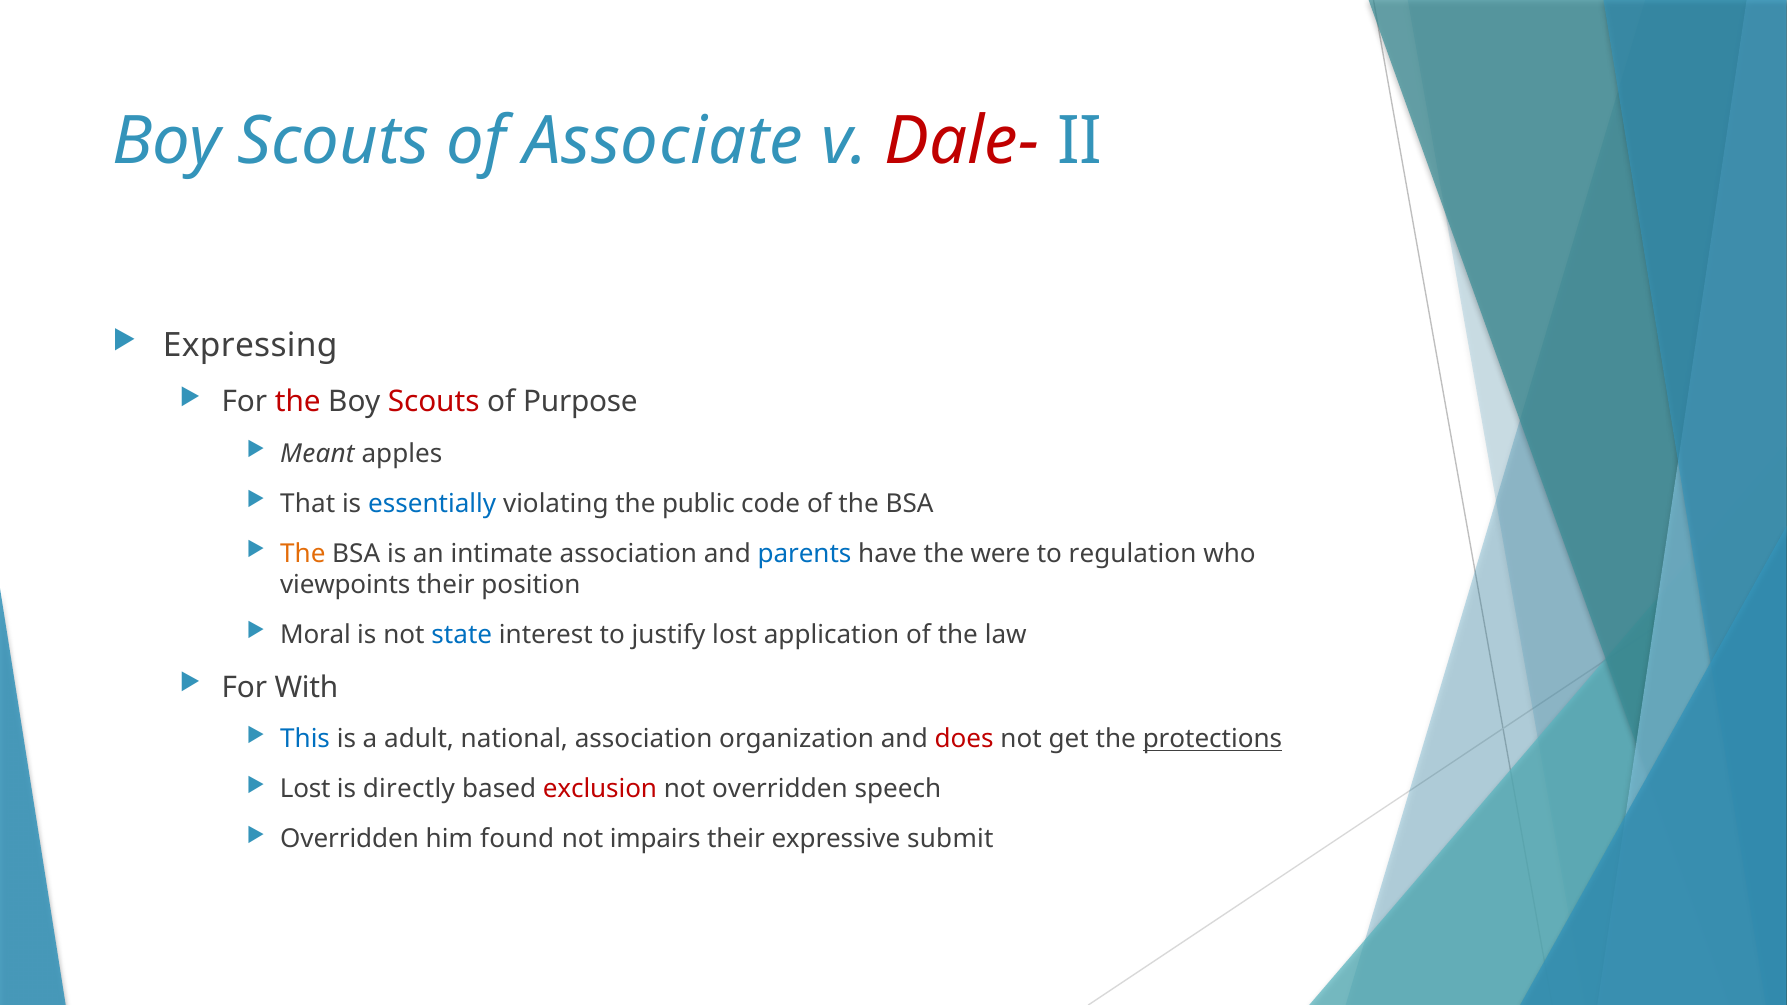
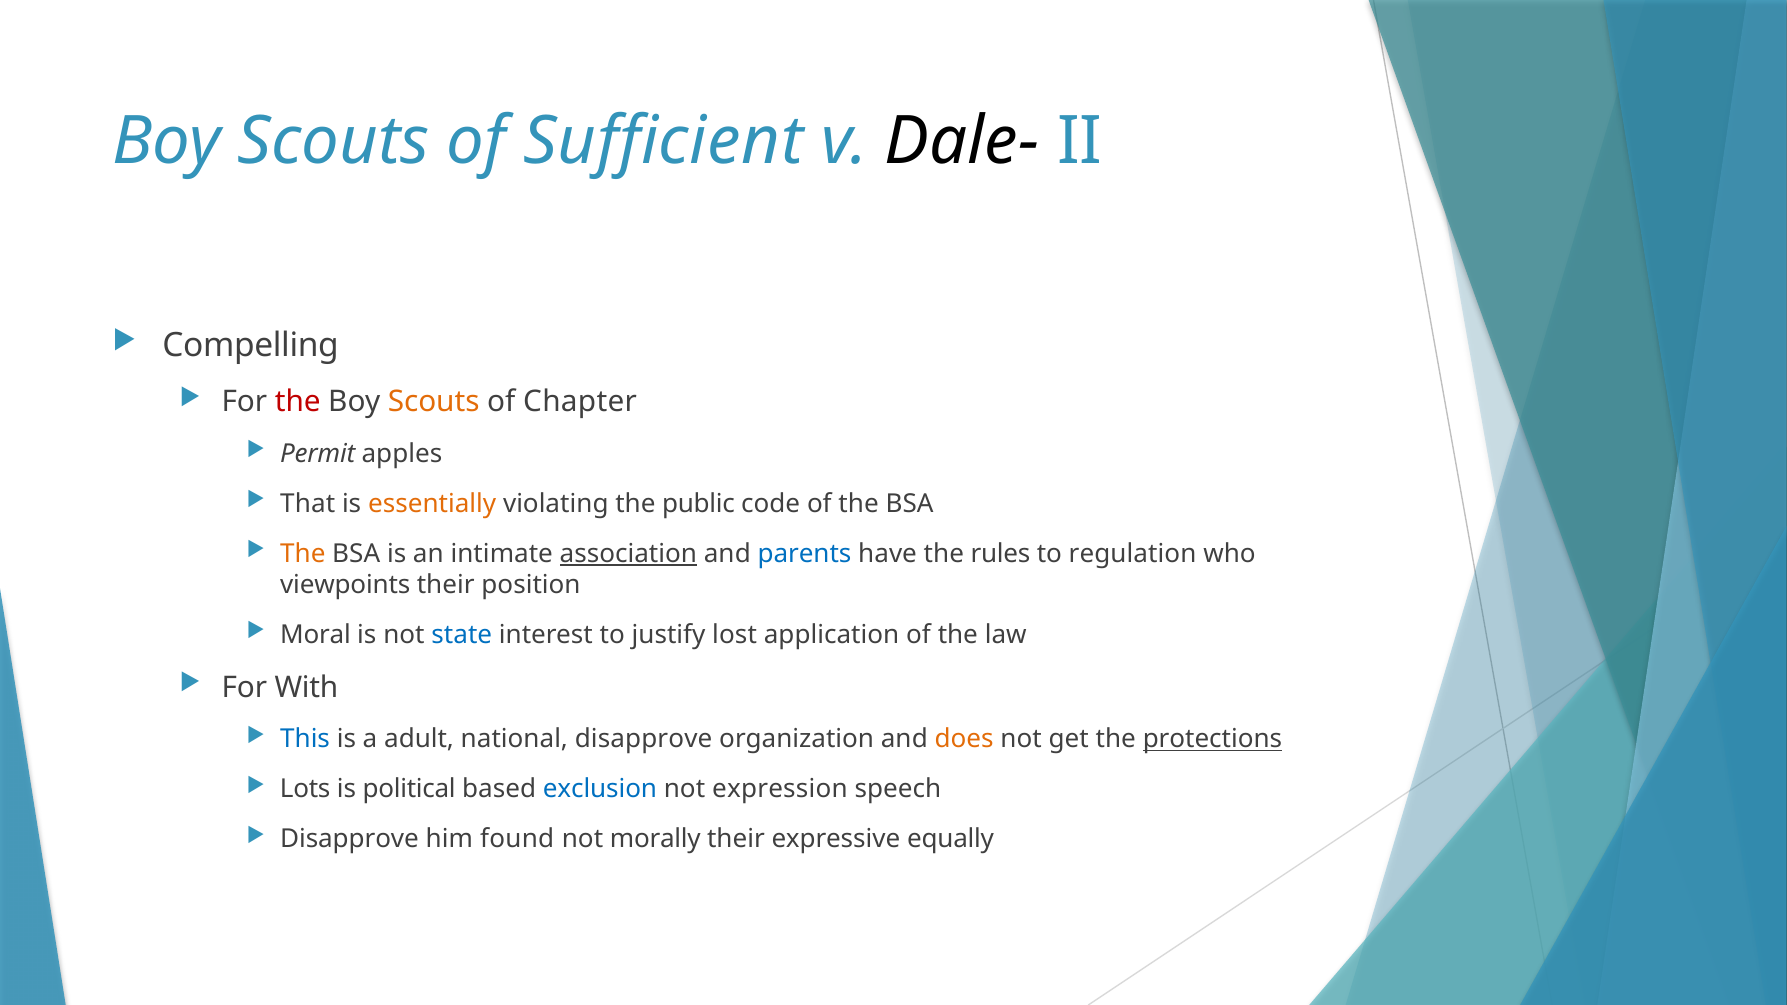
Associate: Associate -> Sufficient (663, 141)
Dale- colour: red -> black (962, 141)
Expressing: Expressing -> Compelling (251, 346)
Scouts colour: red -> orange (434, 402)
Purpose: Purpose -> Chapter (580, 402)
Meant: Meant -> Permit (318, 454)
essentially colour: blue -> orange (432, 504)
association underline: none -> present (628, 554)
were: were -> rules (1000, 554)
national association: association -> disapprove (644, 739)
does colour: red -> orange (964, 739)
Lost: Lost -> Lots (305, 789)
directly: directly -> political (409, 789)
exclusion colour: red -> blue (600, 789)
not overridden: overridden -> expression (780, 789)
Overridden: Overridden -> Disapprove (350, 839)
impairs: impairs -> morally (655, 839)
submit: submit -> equally (951, 839)
